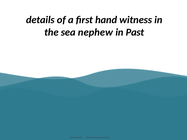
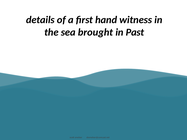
nephew: nephew -> brought (95, 32)
